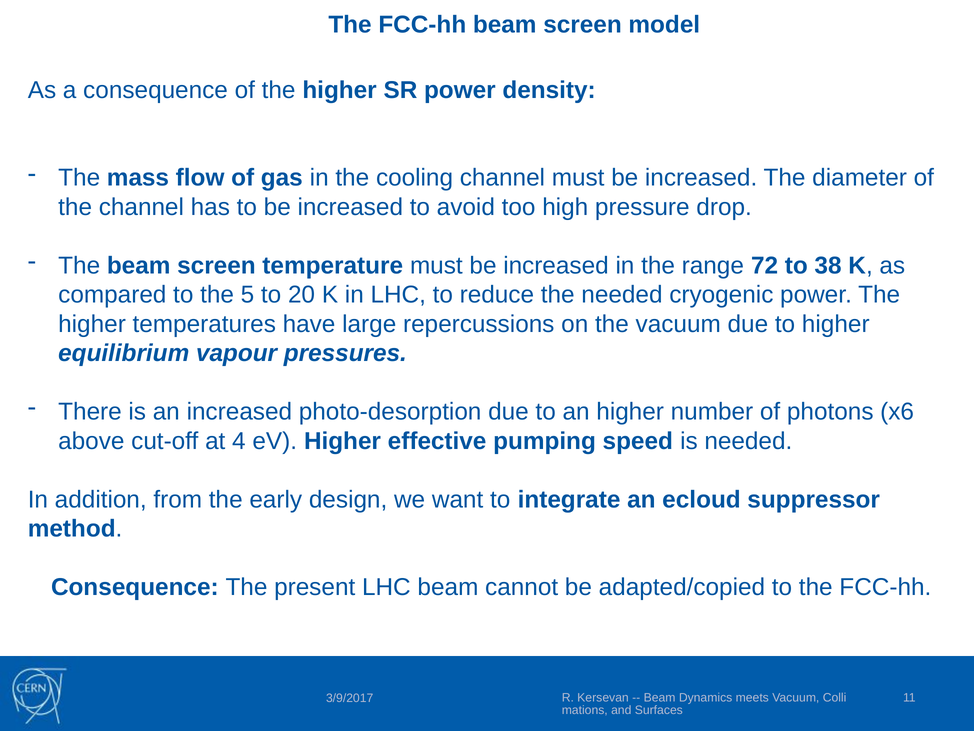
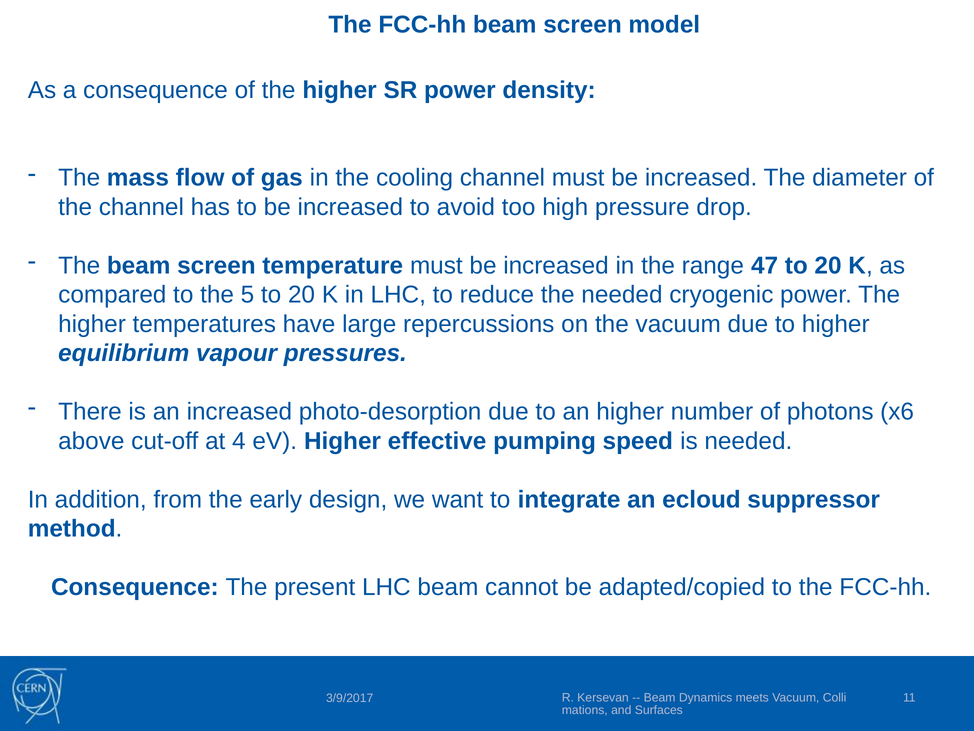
72: 72 -> 47 (765, 265)
38: 38 -> 20 (828, 265)
